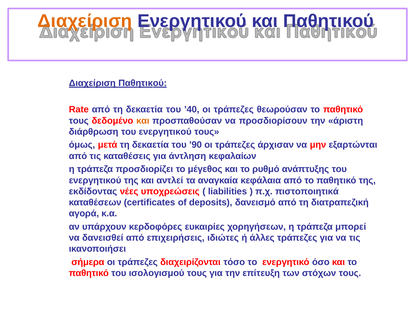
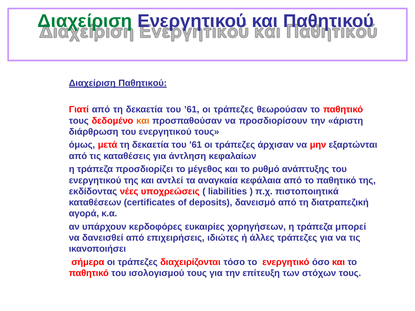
Διαχείριση colour: orange -> green (85, 21)
Rate: Rate -> Γιατί (79, 110)
’40: ’40 -> ’61 (192, 110)
’90: ’90 -> ’61 (195, 145)
